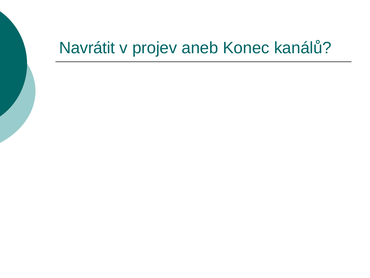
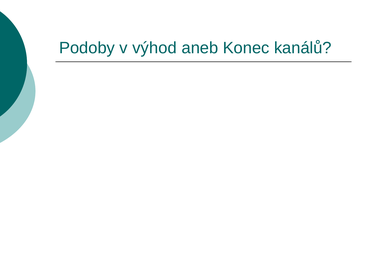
Navrátit: Navrátit -> Podoby (87, 48)
projev: projev -> výhod (155, 48)
